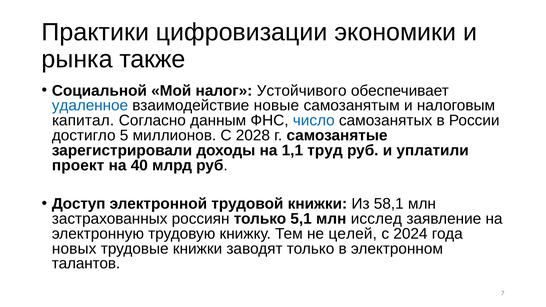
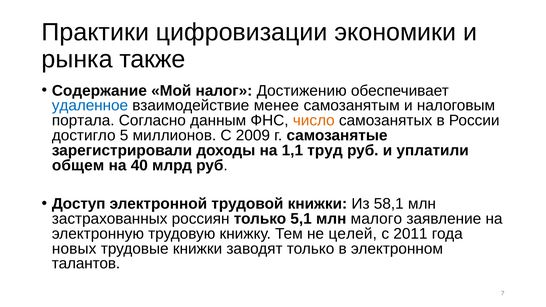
Социальной: Социальной -> Содержание (99, 91)
Устойчивого: Устойчивого -> Достижению (302, 91)
новые: новые -> менее (276, 106)
капитал: капитал -> портала (83, 121)
число colour: blue -> orange (314, 121)
2028: 2028 -> 2009 (253, 136)
проект: проект -> общем (78, 165)
исслед: исслед -> малого (376, 219)
2024: 2024 -> 2011 (410, 234)
